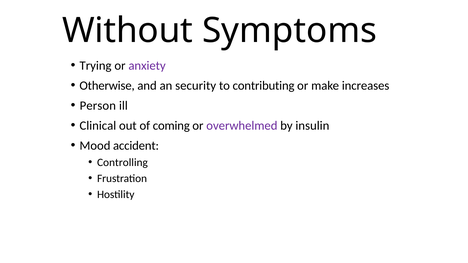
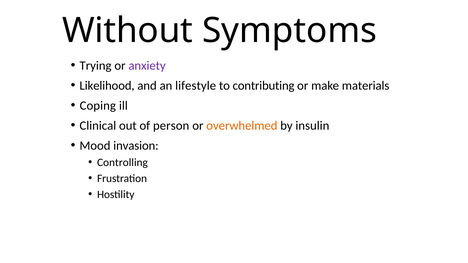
Otherwise: Otherwise -> Likelihood (107, 86)
security: security -> lifestyle (196, 86)
increases: increases -> materials (366, 86)
Person: Person -> Coping (98, 106)
coming: coming -> person (171, 126)
overwhelmed colour: purple -> orange (242, 126)
accident: accident -> invasion (136, 146)
